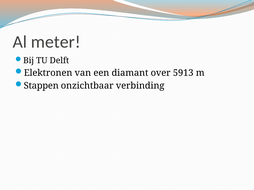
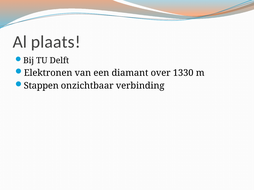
meter: meter -> plaats (56, 42)
5913: 5913 -> 1330 (183, 73)
